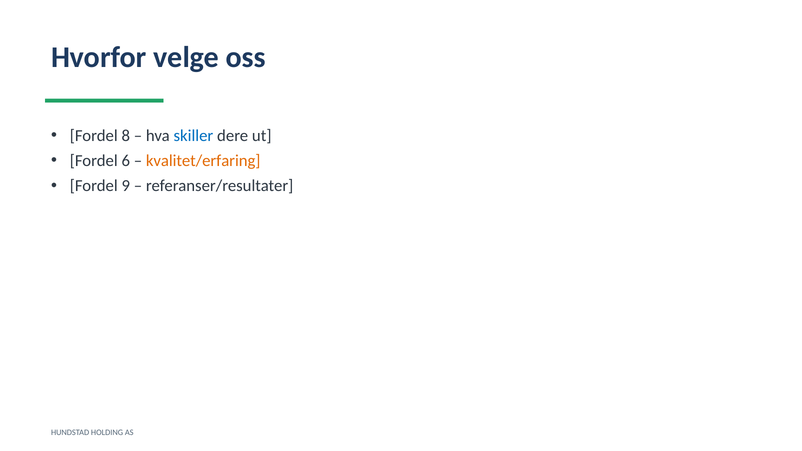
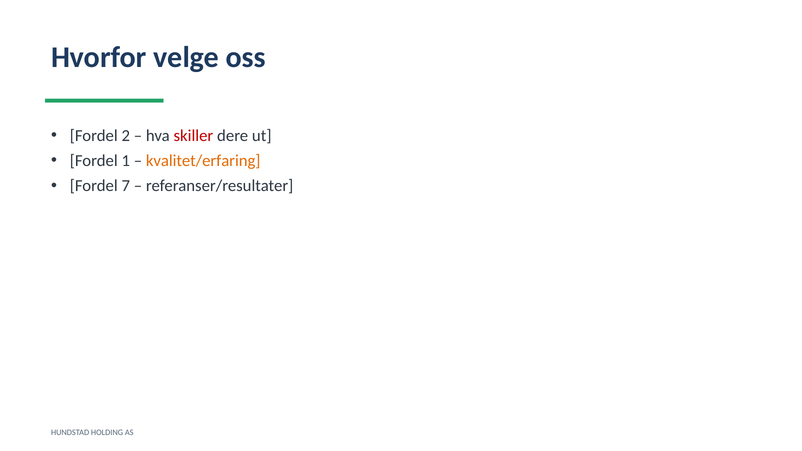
8: 8 -> 2 (126, 136)
skiller colour: blue -> red (193, 136)
6: 6 -> 1 (126, 161)
9: 9 -> 7 (126, 186)
